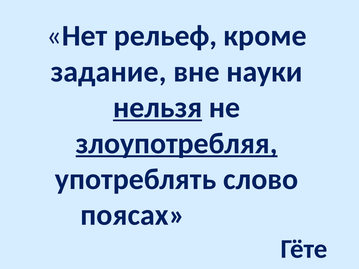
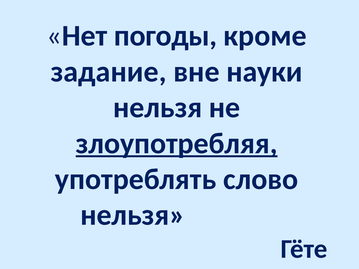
рельеф: рельеф -> погоды (165, 36)
нельзя underline: present -> none (158, 108)
поясах: поясах -> нельзя (133, 215)
